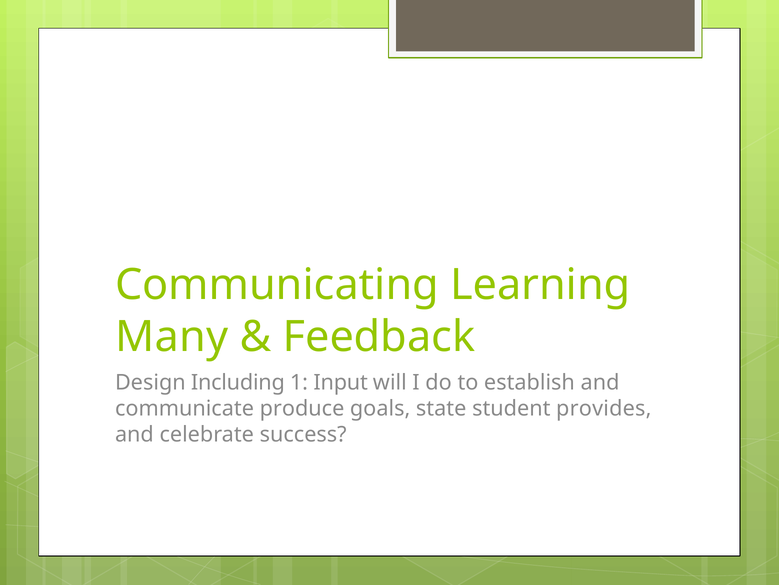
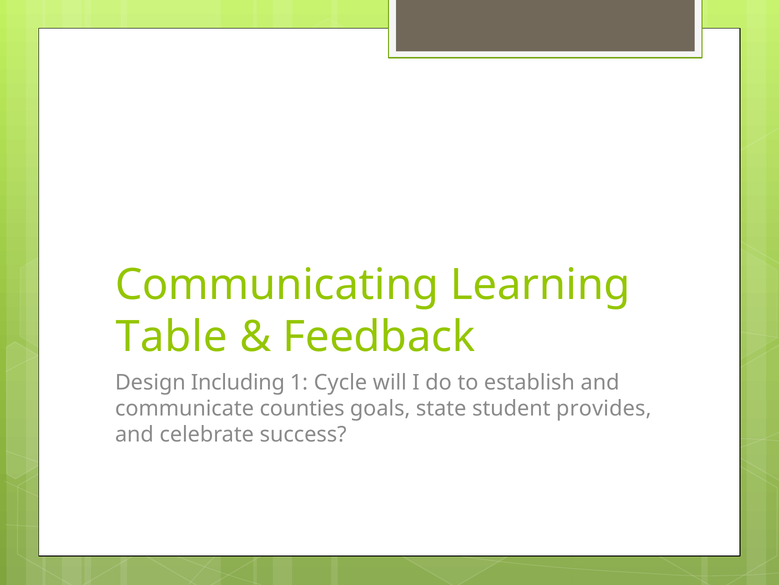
Many: Many -> Table (172, 336)
Input: Input -> Cycle (340, 382)
produce: produce -> counties (302, 408)
